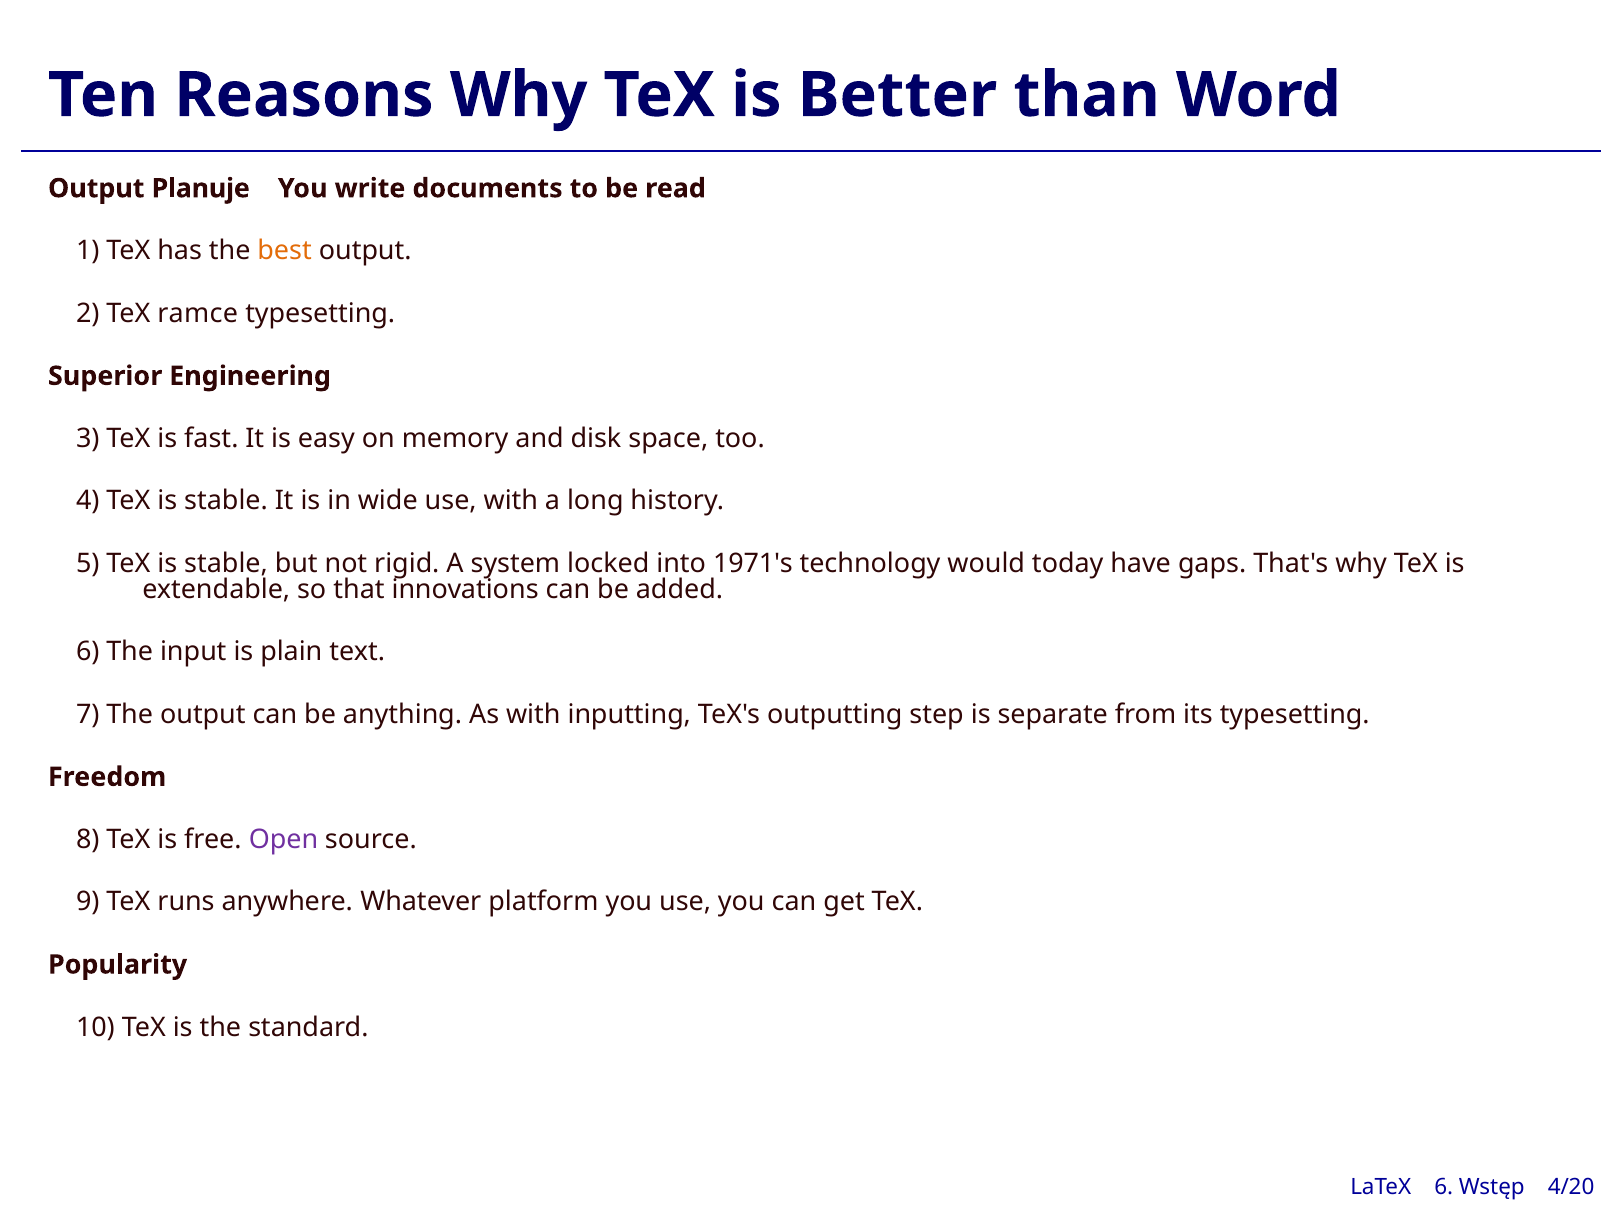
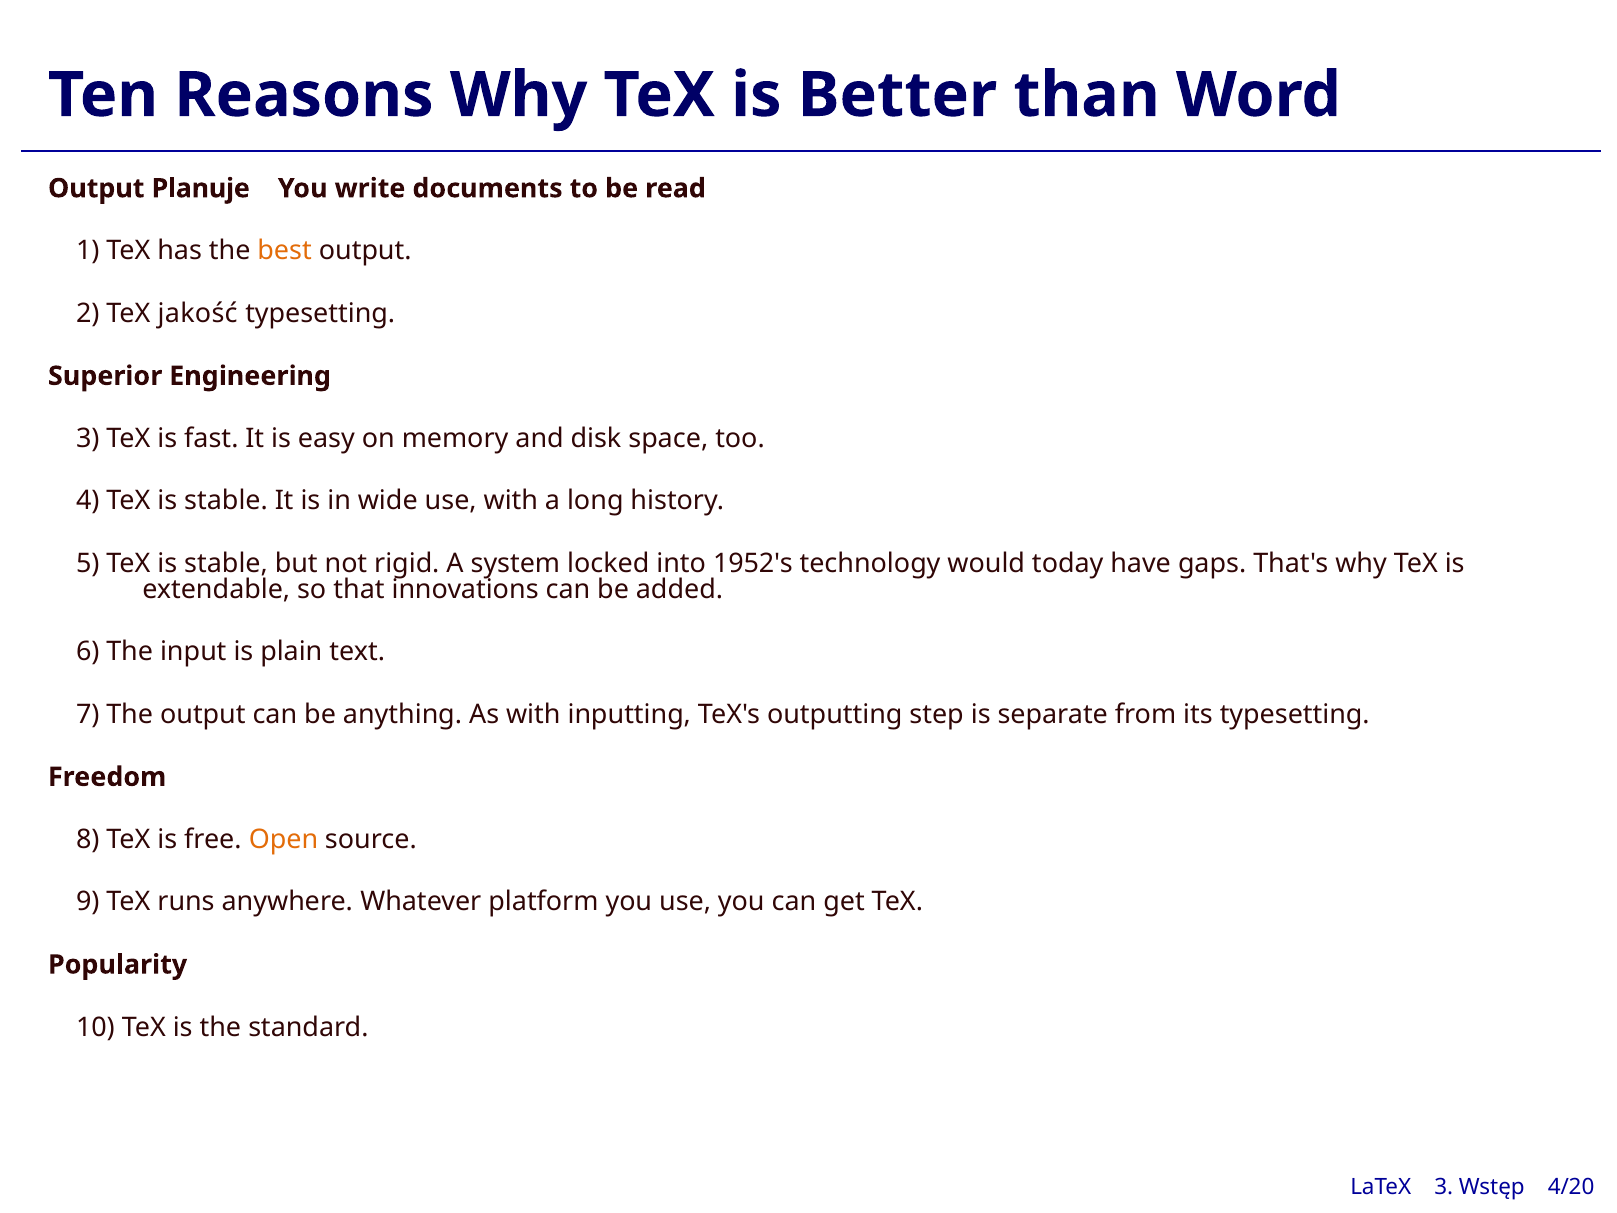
ramce: ramce -> jakość (198, 313)
1971's: 1971's -> 1952's (753, 563)
Open colour: purple -> orange (284, 839)
LaTeX 6: 6 -> 3 (1444, 1187)
